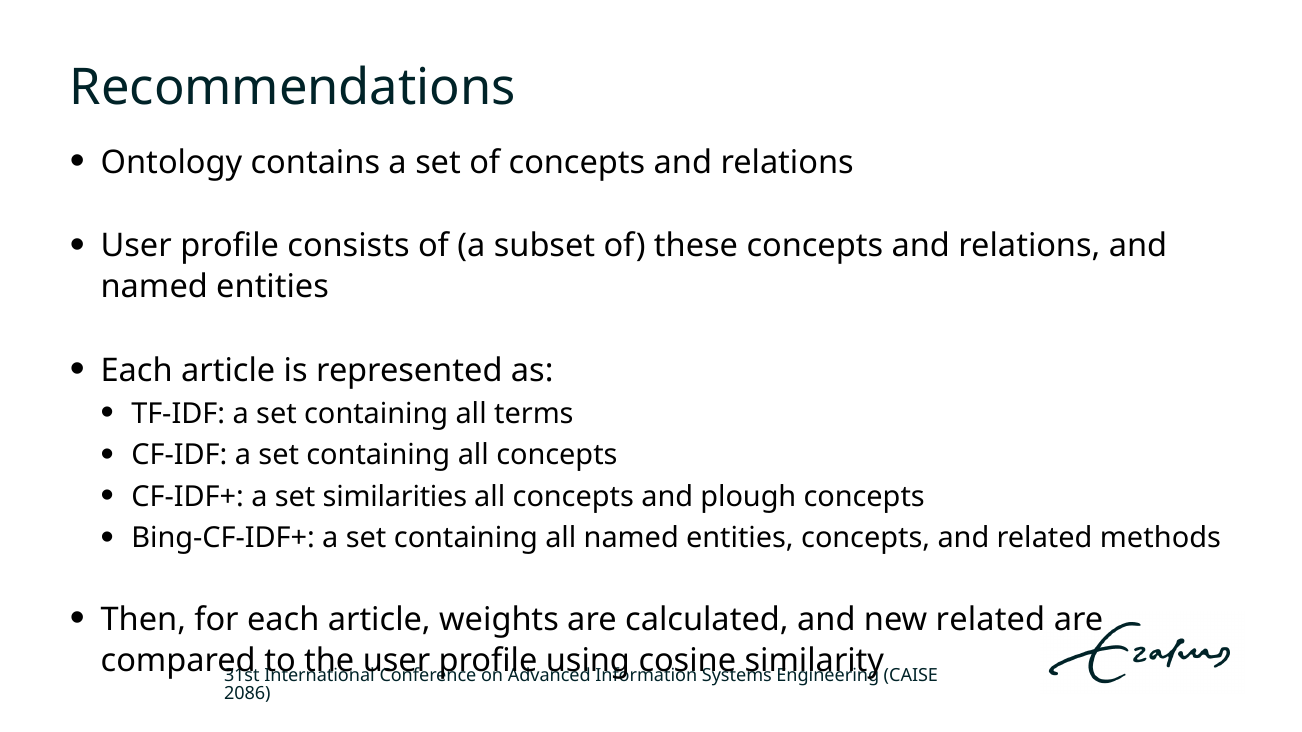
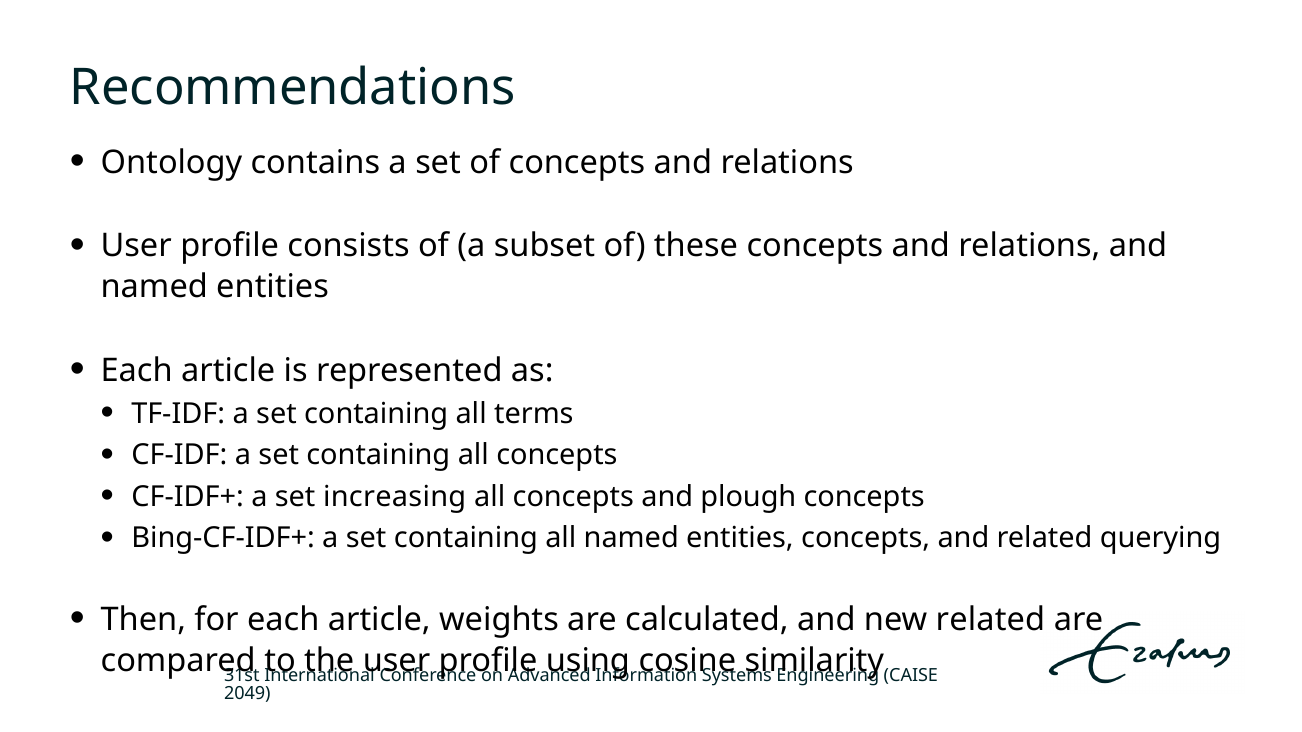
similarities: similarities -> increasing (395, 497)
methods: methods -> querying (1161, 539)
2086: 2086 -> 2049 (247, 694)
